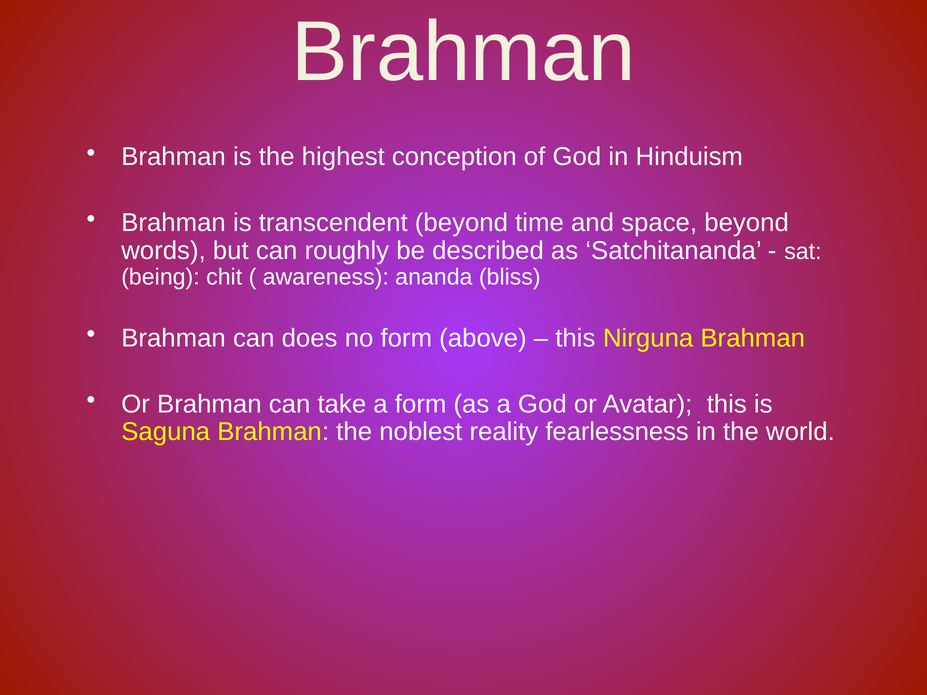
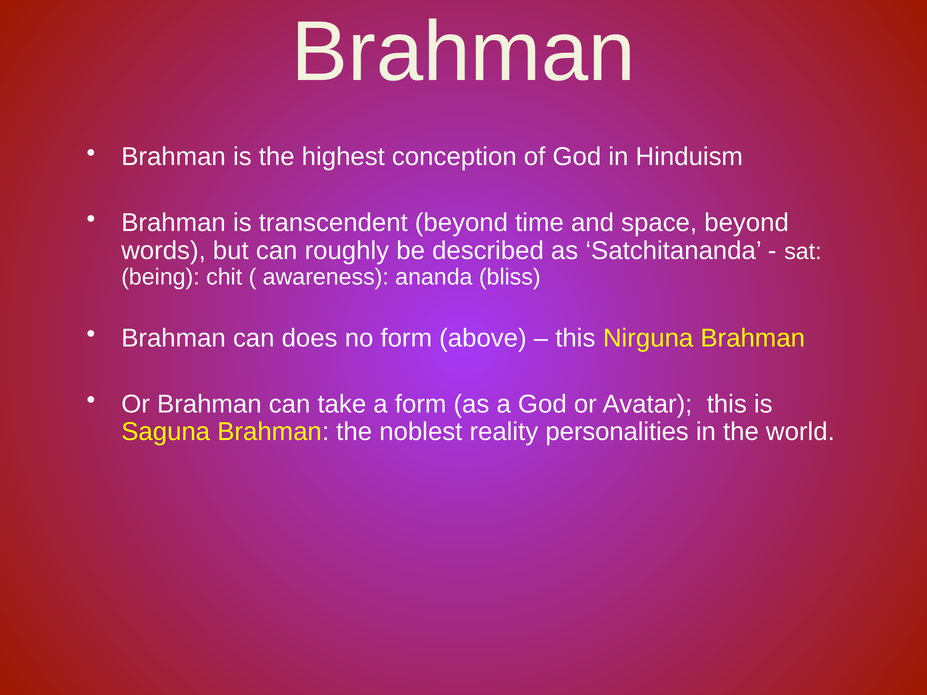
fearlessness: fearlessness -> personalities (617, 432)
